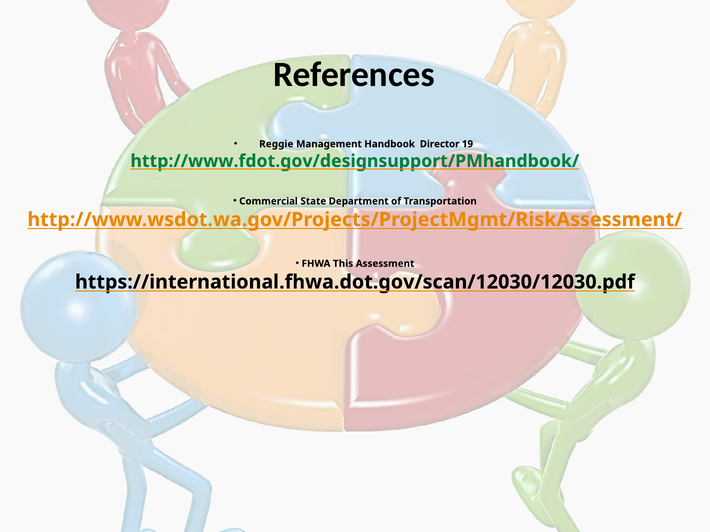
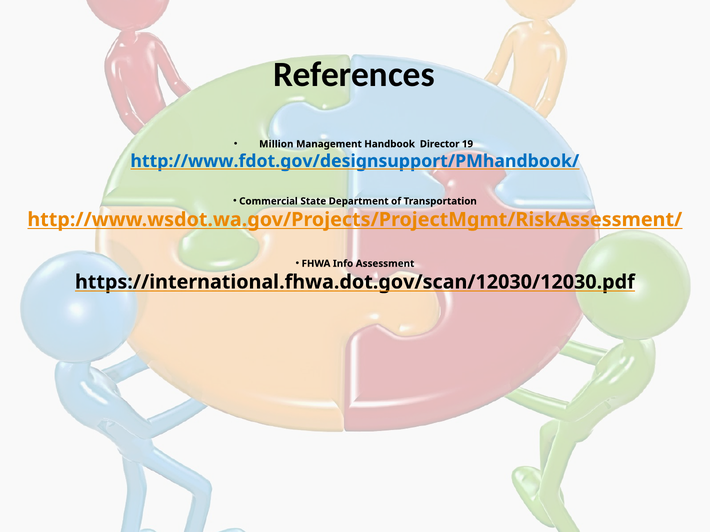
Reggie: Reggie -> Million (276, 144)
http://www.fdot.gov/designsupport/PMhandbook/ colour: green -> blue (355, 161)
This: This -> Info (343, 264)
